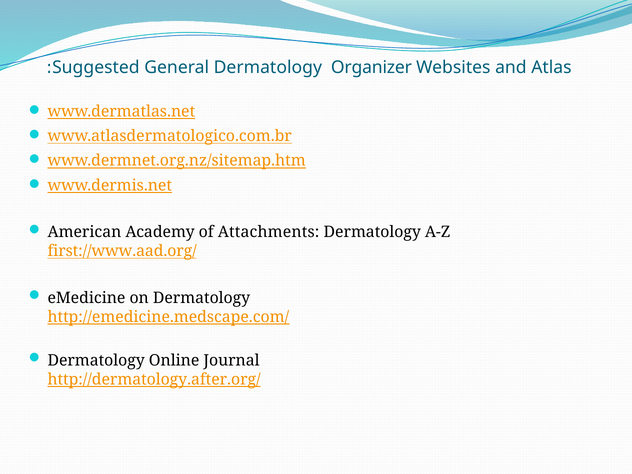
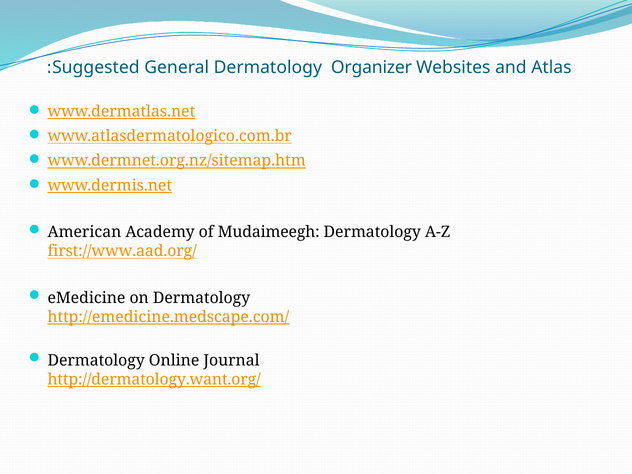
Attachments: Attachments -> Mudaimeegh (269, 232)
http://dermatology.after.org/: http://dermatology.after.org/ -> http://dermatology.want.org/ (154, 379)
